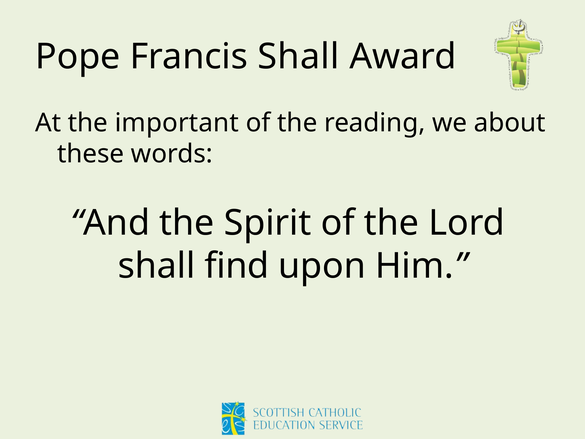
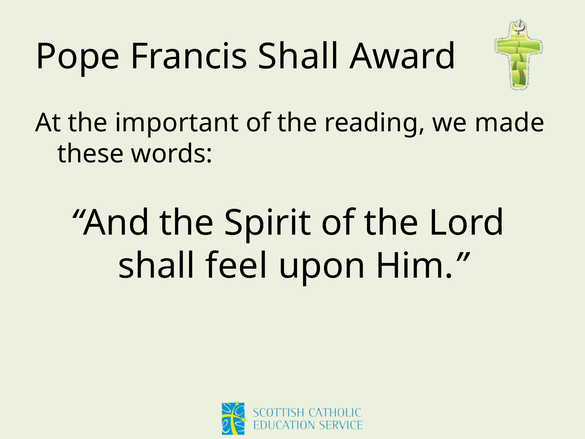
about: about -> made (510, 123)
find: find -> feel (237, 266)
